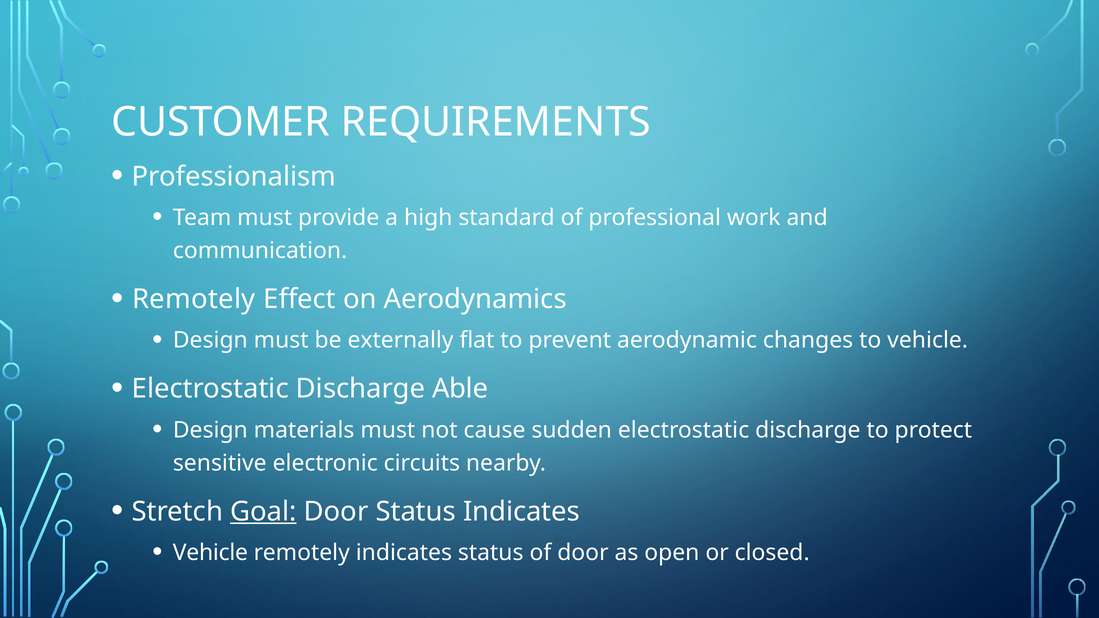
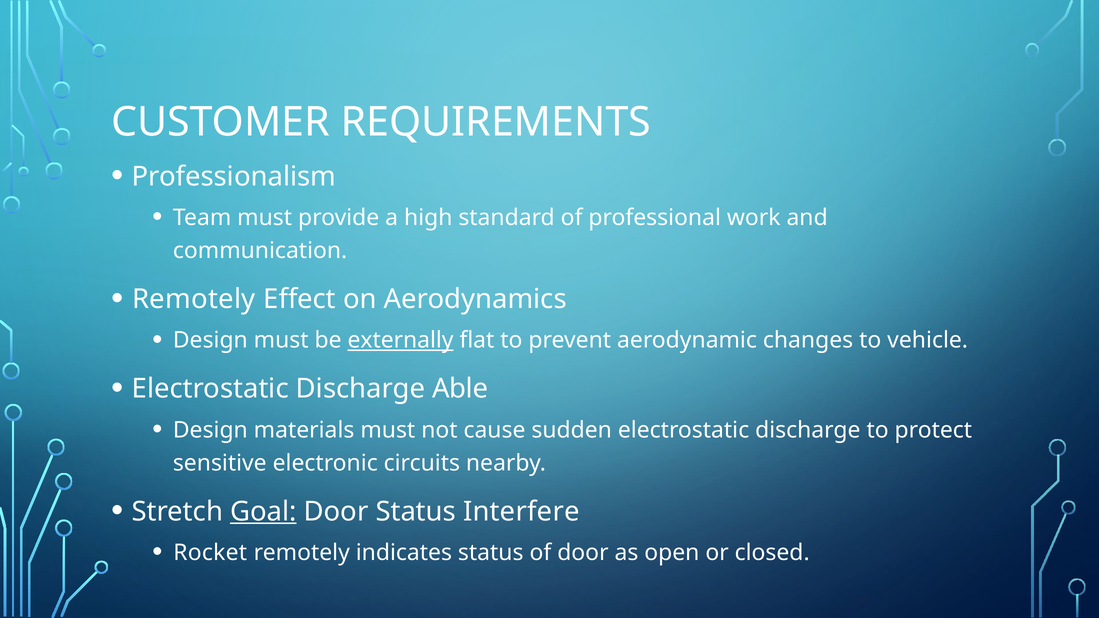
externally underline: none -> present (401, 340)
Status Indicates: Indicates -> Interfere (521, 512)
Vehicle: Vehicle -> Rocket (210, 553)
